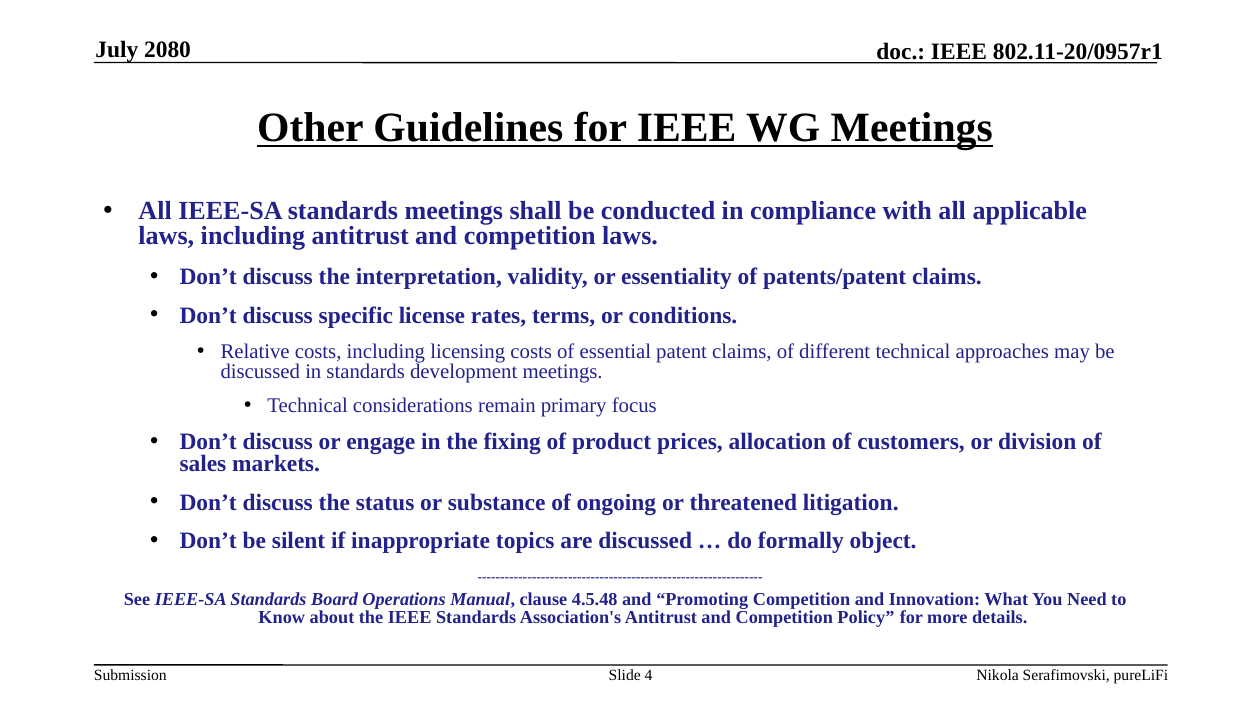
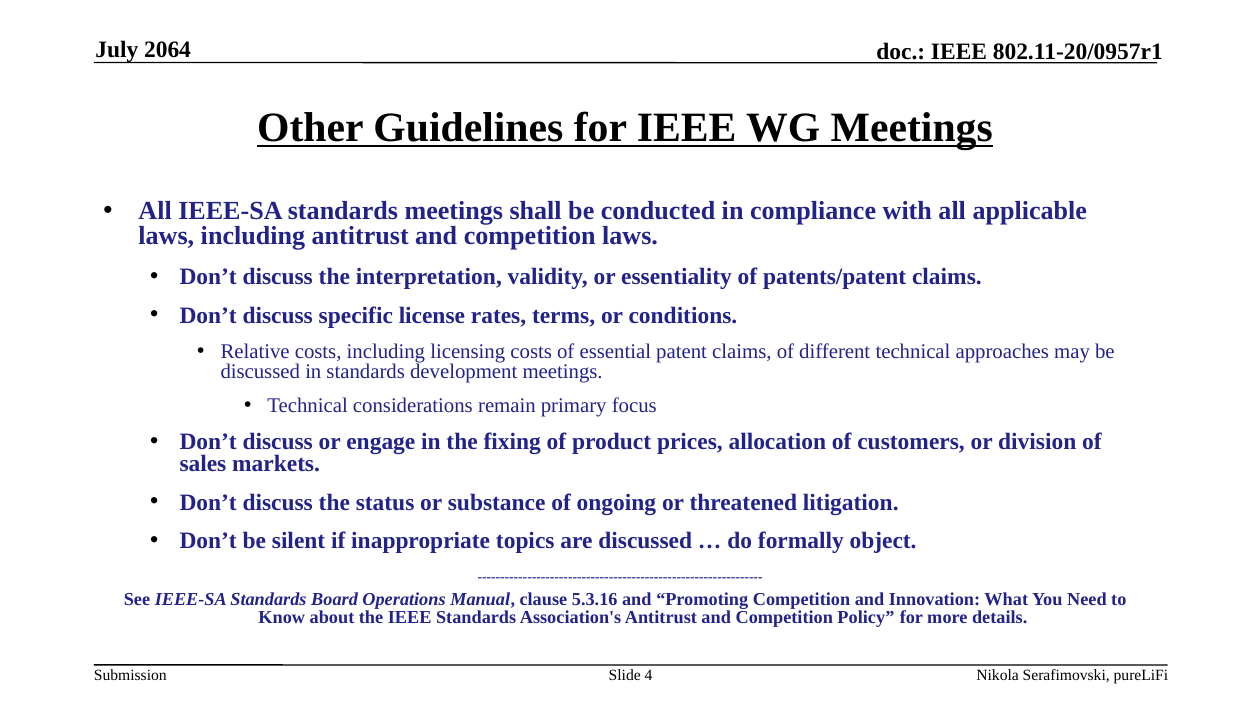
2080: 2080 -> 2064 (168, 50)
4.5.48: 4.5.48 -> 5.3.16 (595, 599)
